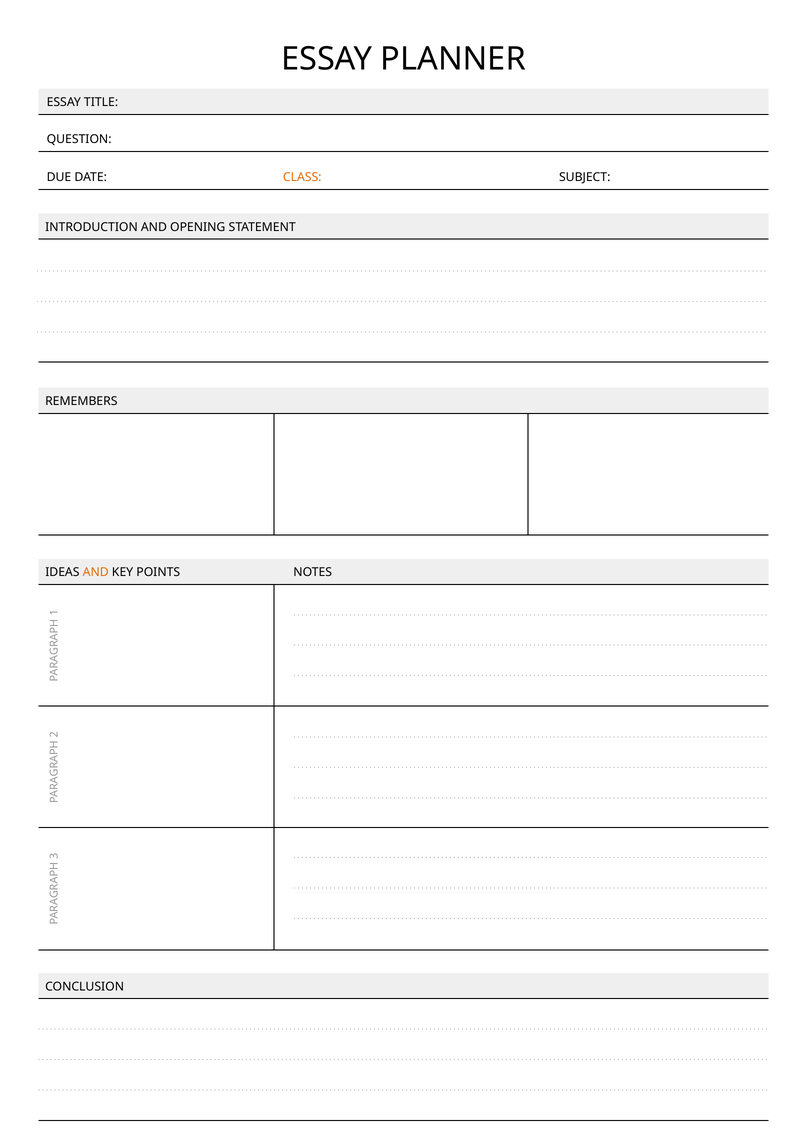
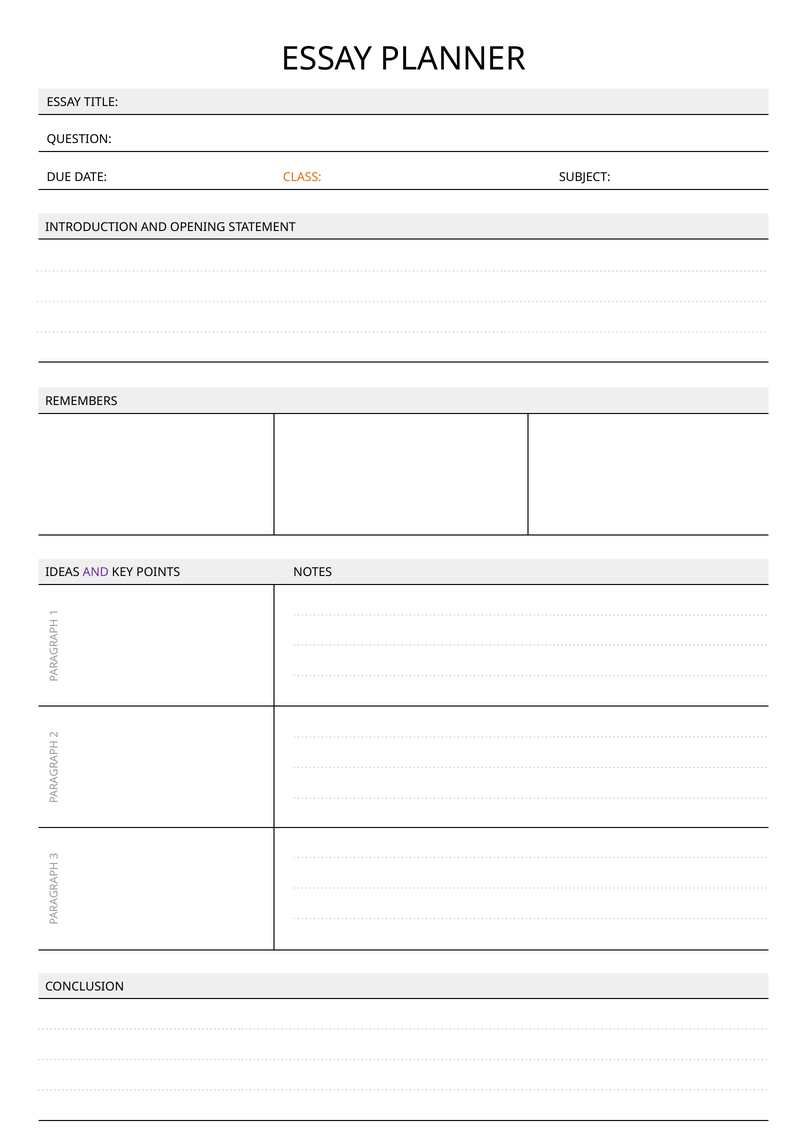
AND colour: orange -> purple (96, 573)
